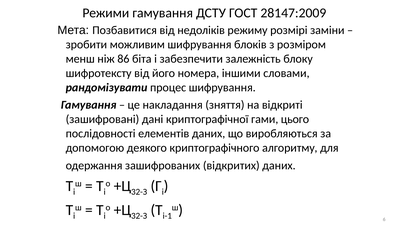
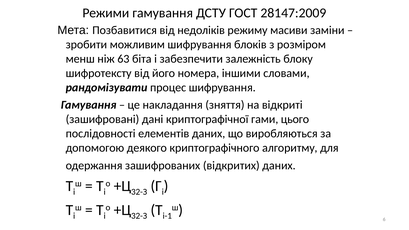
розмірі: розмірі -> масиви (289, 30)
86: 86 -> 63 (123, 59)
